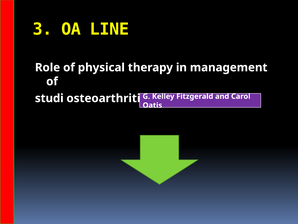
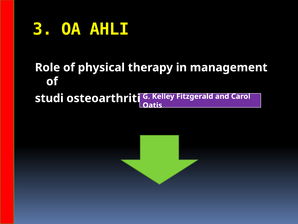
LINE: LINE -> AHLI (109, 29)
